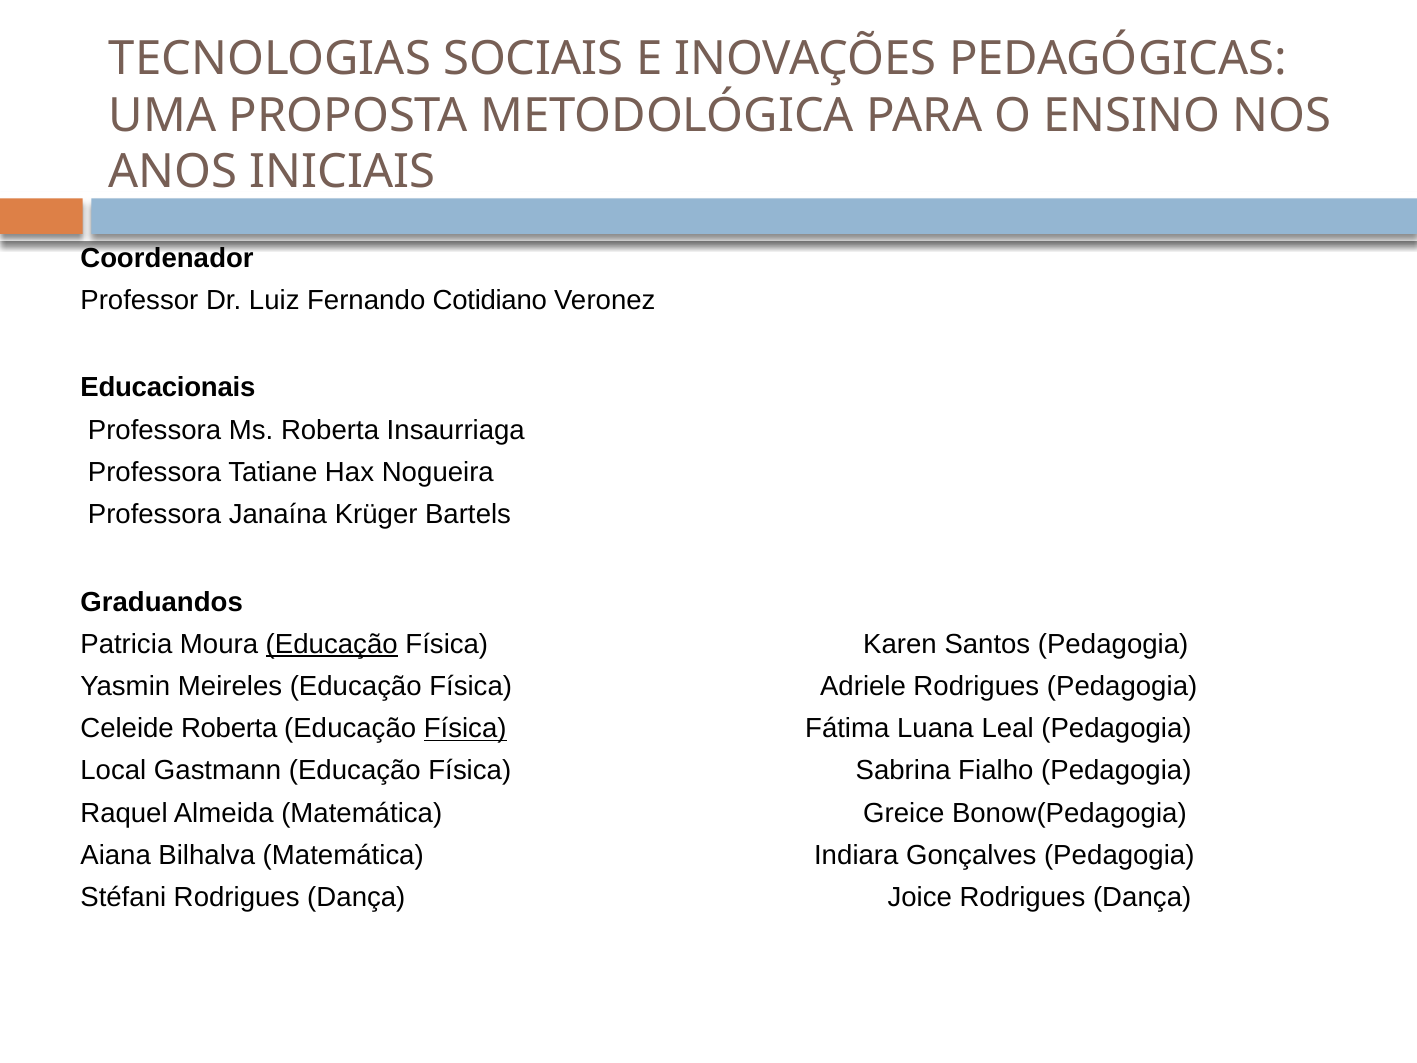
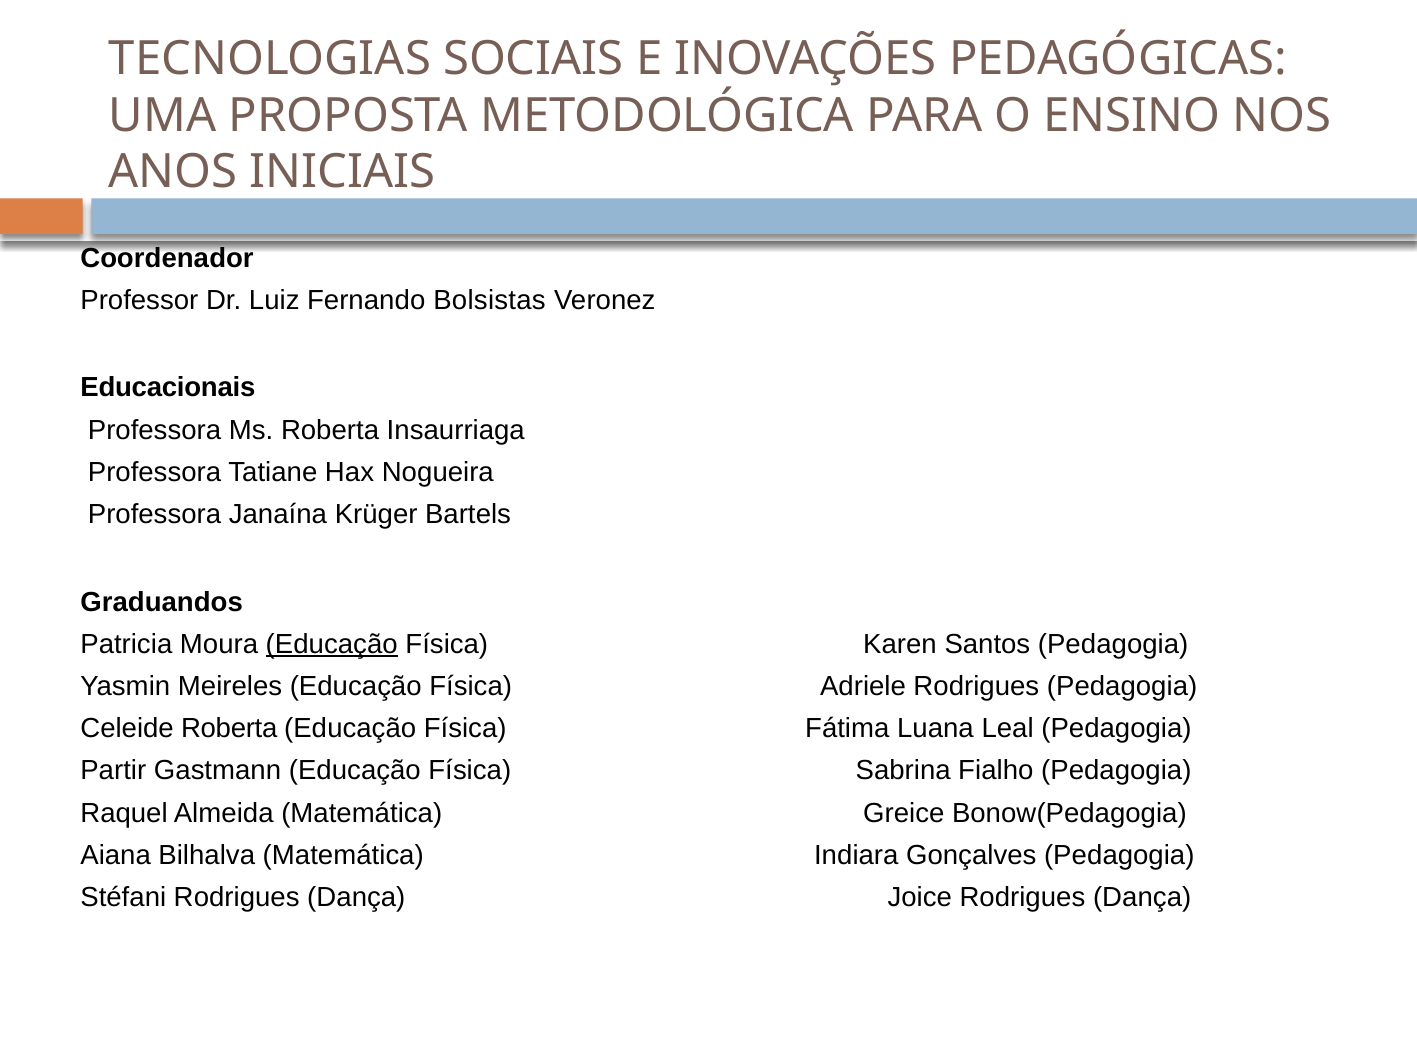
Cotidiano: Cotidiano -> Bolsistas (490, 300)
Física underline: present -> none (465, 728)
Local: Local -> Partir (113, 771)
